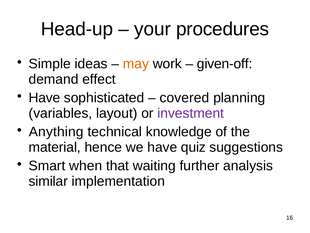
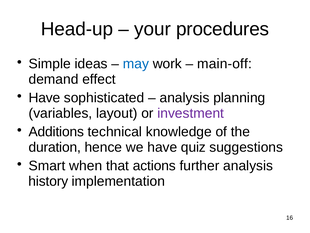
may colour: orange -> blue (136, 64)
given-off: given-off -> main-off (225, 64)
covered: covered -> analysis (185, 98)
Anything: Anything -> Additions (56, 132)
material: material -> duration (55, 147)
waiting: waiting -> actions (154, 165)
similar: similar -> history (48, 181)
